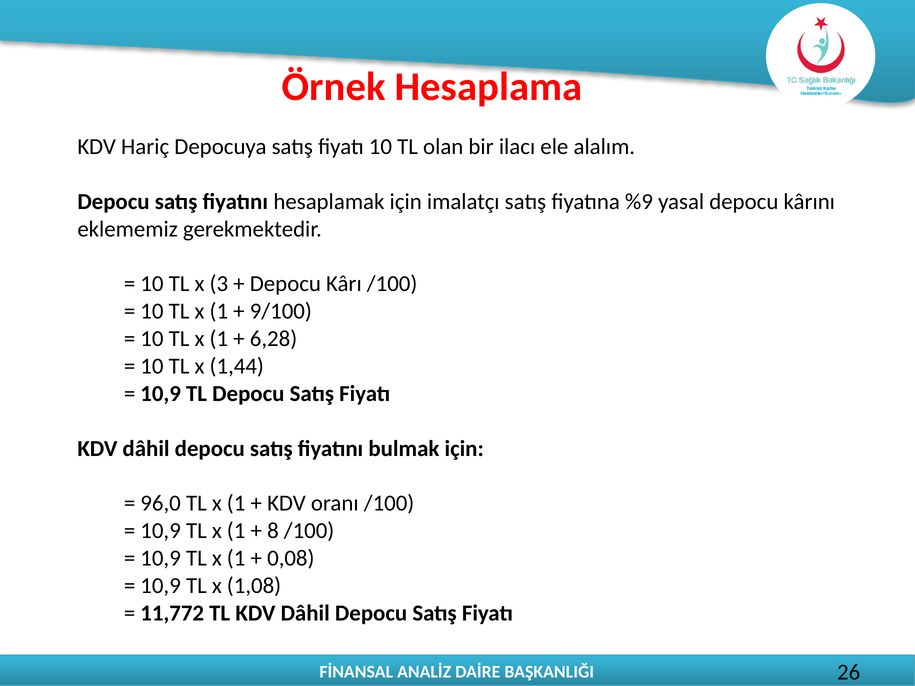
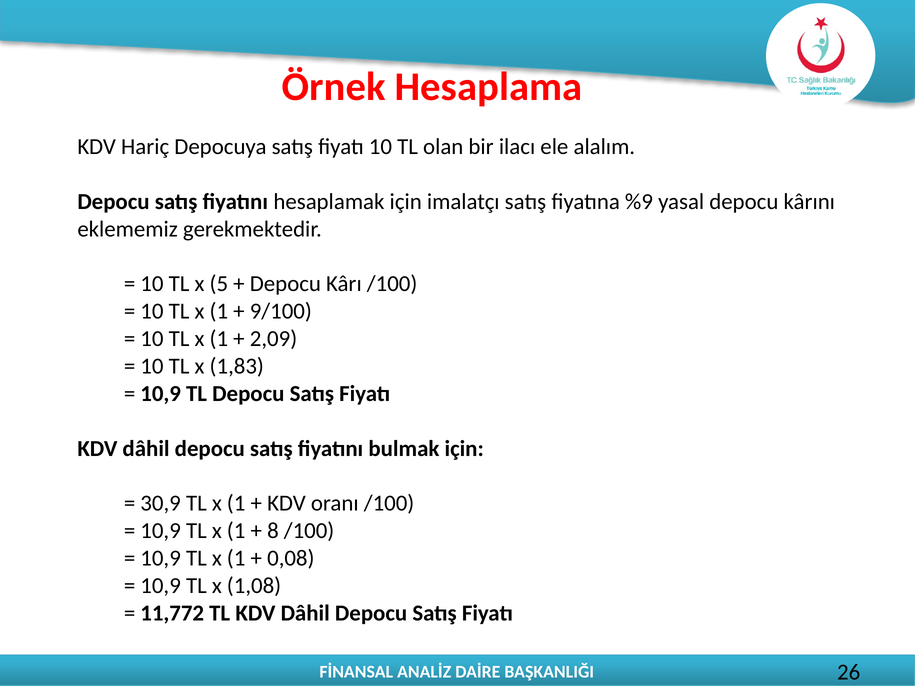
3: 3 -> 5 (219, 284)
6,28: 6,28 -> 2,09 (274, 339)
1,44: 1,44 -> 1,83 (237, 366)
96,0: 96,0 -> 30,9 (161, 504)
